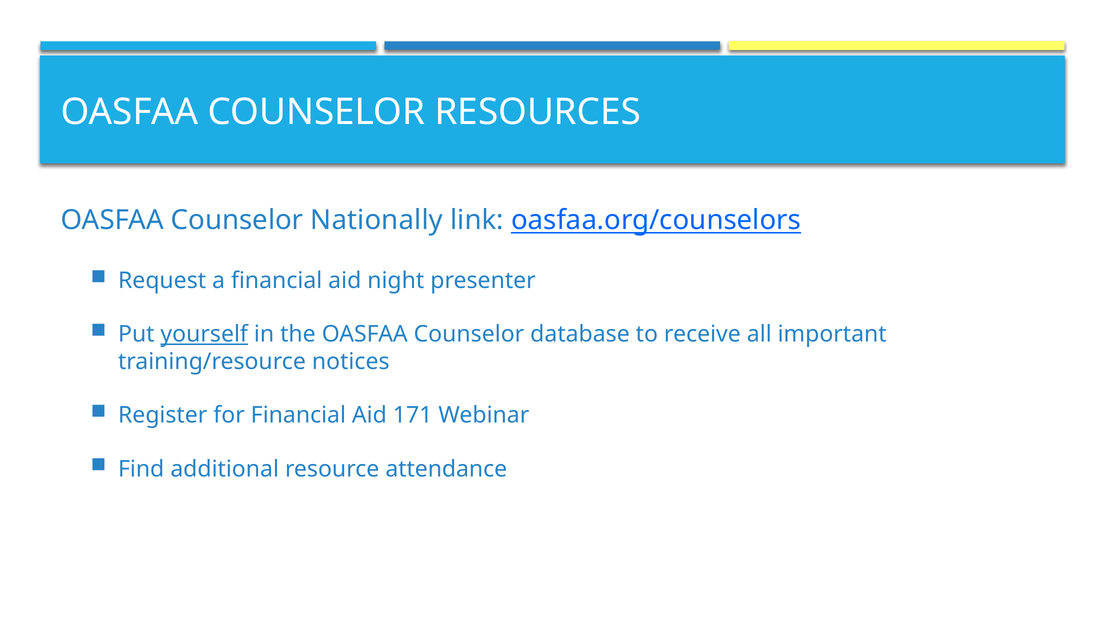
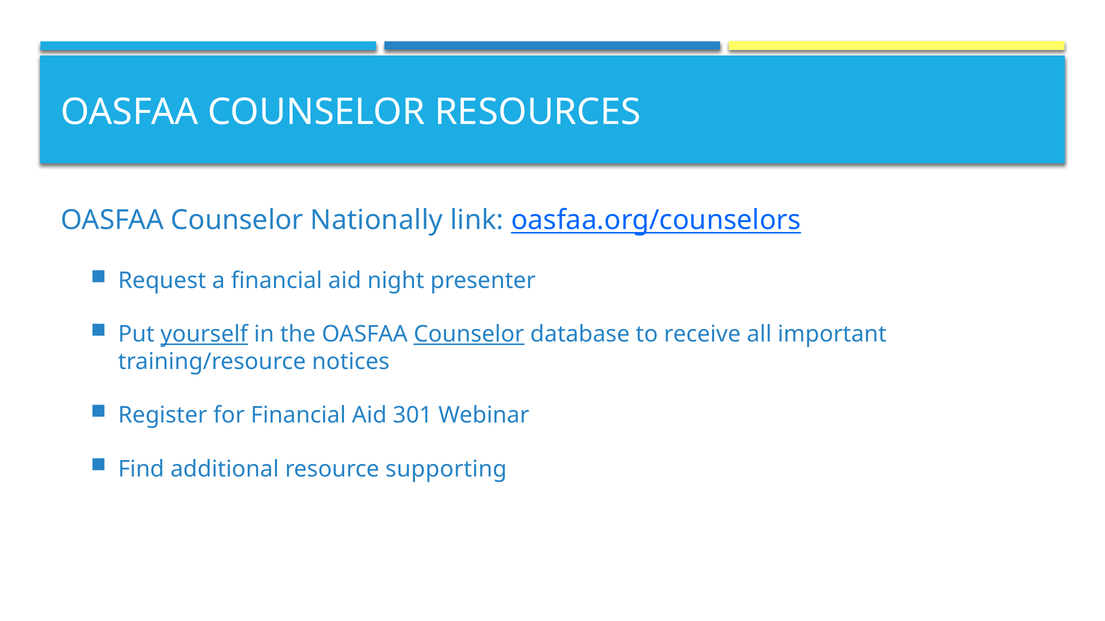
Counselor underline: none -> present (469, 334)
171: 171 -> 301 (413, 416)
attendance: attendance -> supporting (446, 469)
